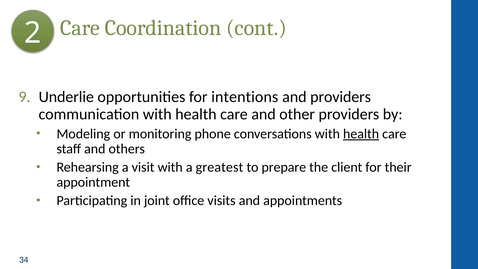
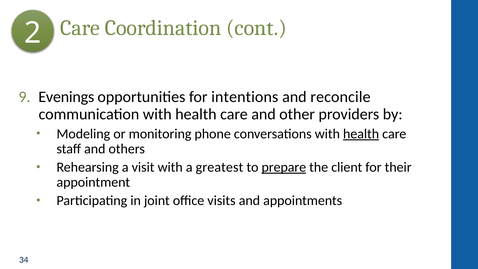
Underlie: Underlie -> Evenings (66, 97)
and providers: providers -> reconcile (340, 97)
prepare underline: none -> present (284, 167)
